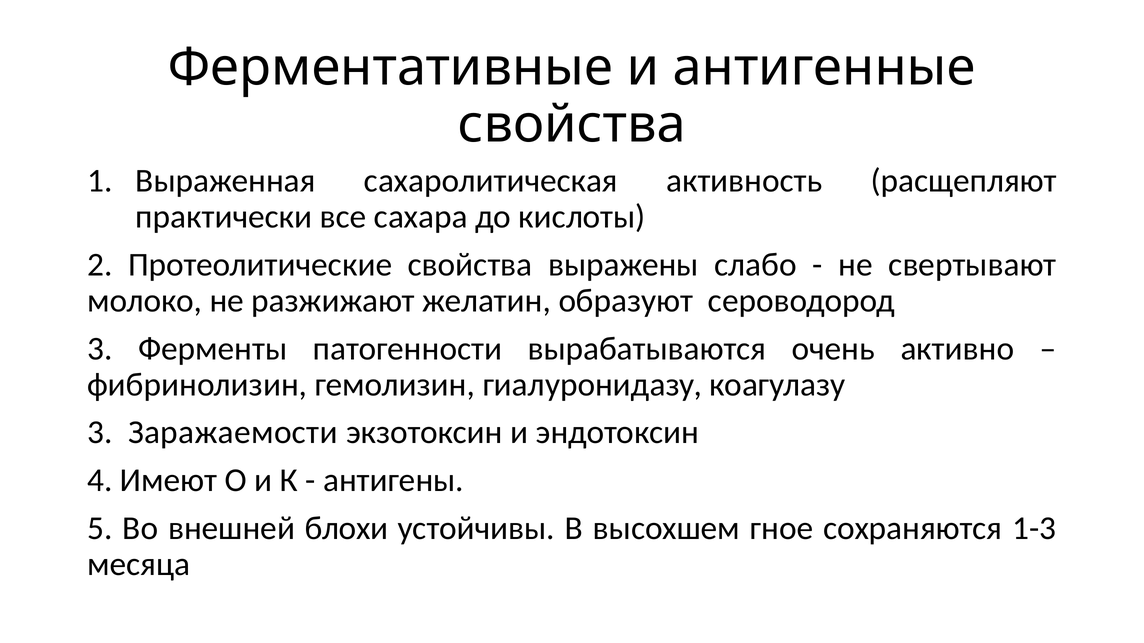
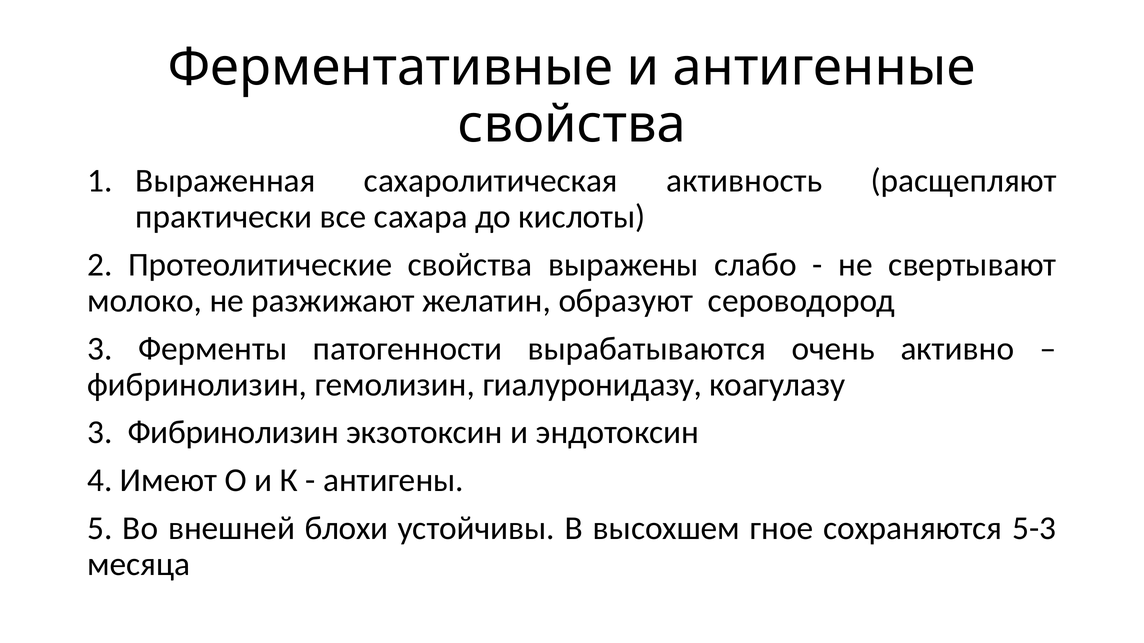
3 Заражаемости: Заражаемости -> Фибринолизин (233, 433)
1-3: 1-3 -> 5-3 (1034, 529)
